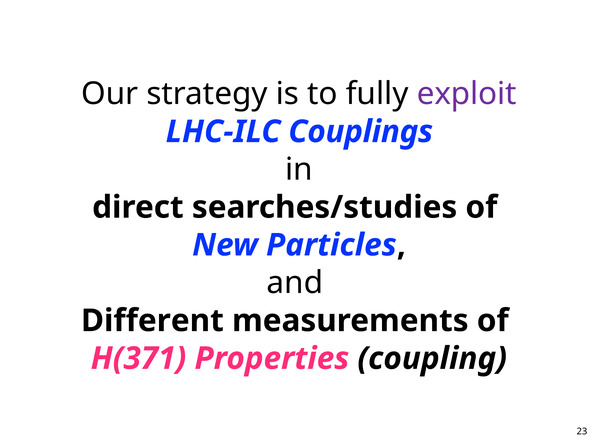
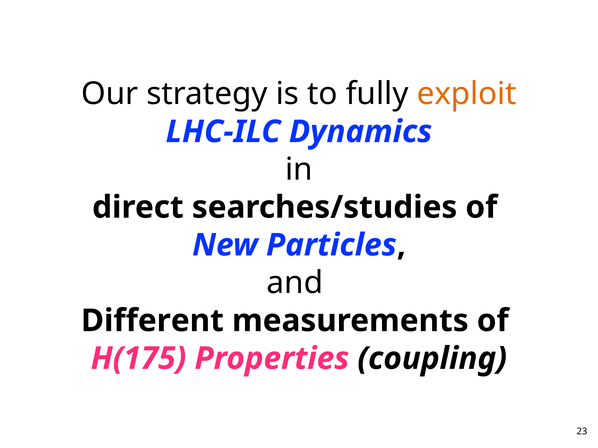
exploit colour: purple -> orange (467, 94)
Couplings: Couplings -> Dynamics (361, 132)
H(371: H(371 -> H(175 (138, 359)
